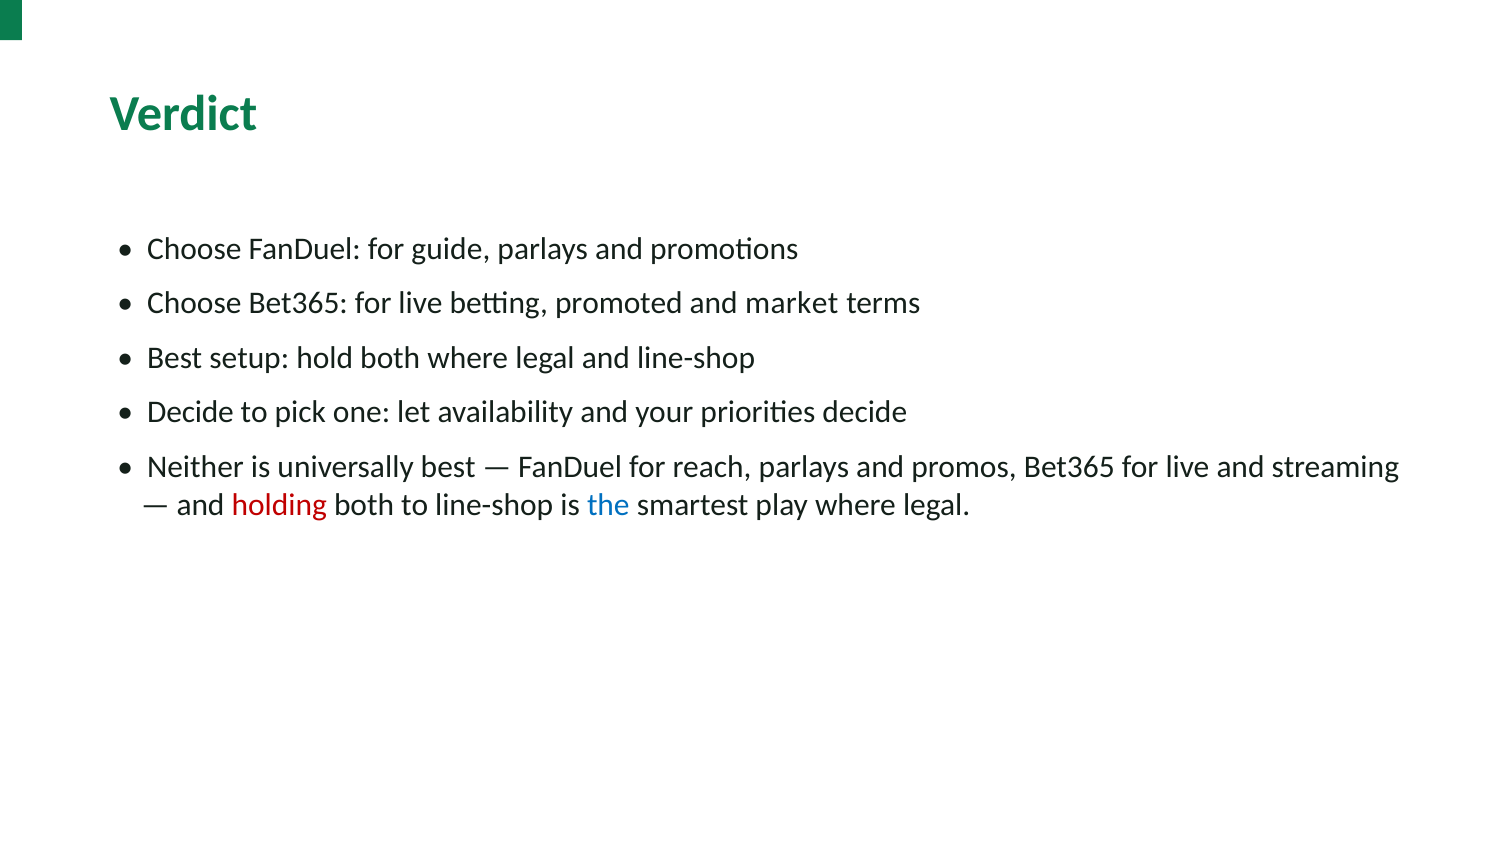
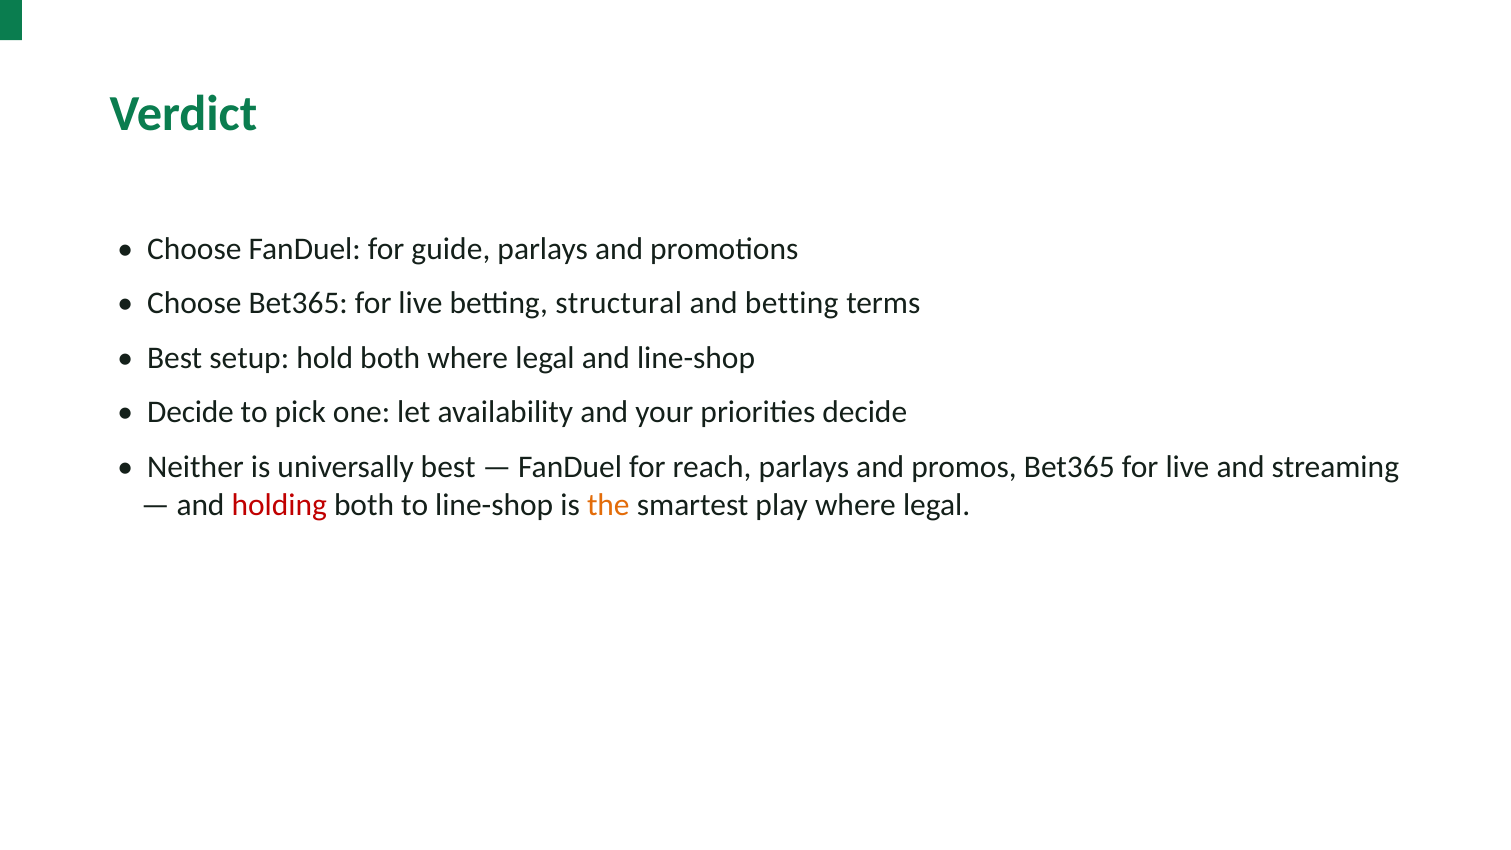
promoted: promoted -> structural (619, 303)
and market: market -> betting (792, 303)
the colour: blue -> orange (608, 505)
